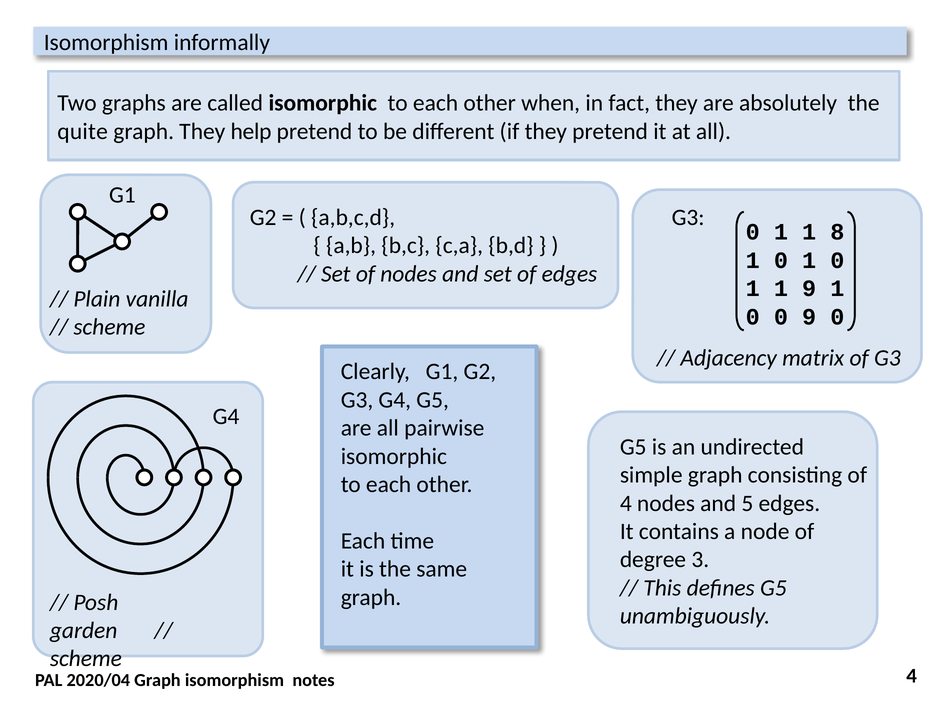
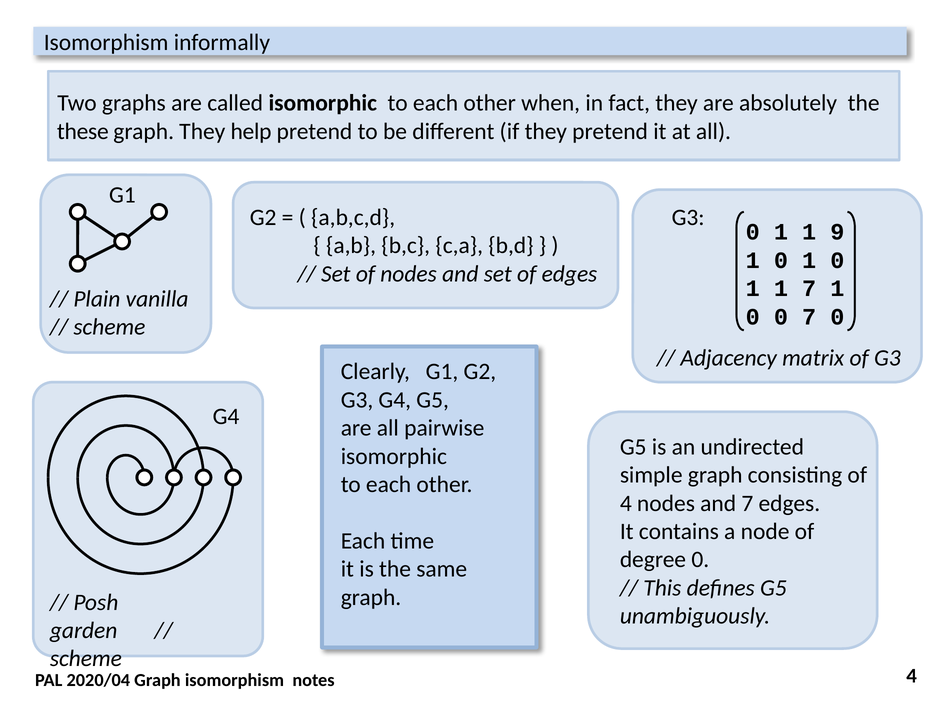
quite: quite -> these (83, 131)
8: 8 -> 9 (837, 232)
1 9: 9 -> 7 (809, 289)
0 9: 9 -> 7 (809, 317)
and 5: 5 -> 7 (747, 503)
degree 3: 3 -> 0 (700, 560)
